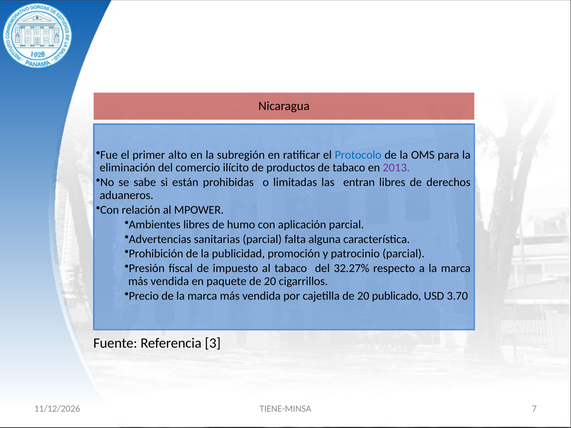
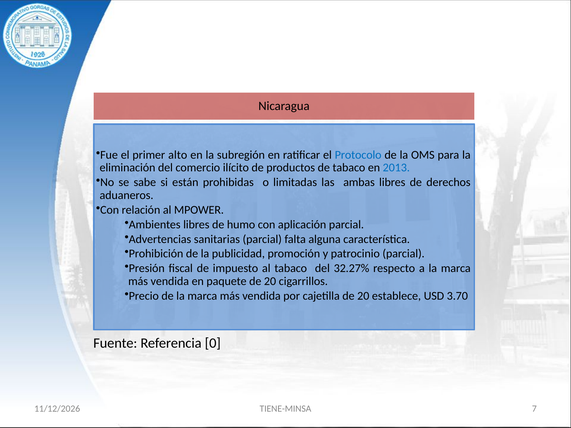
2013 colour: purple -> blue (396, 168)
entran: entran -> ambas (359, 182)
publicado: publicado -> establece (396, 296)
3: 3 -> 0 (213, 343)
